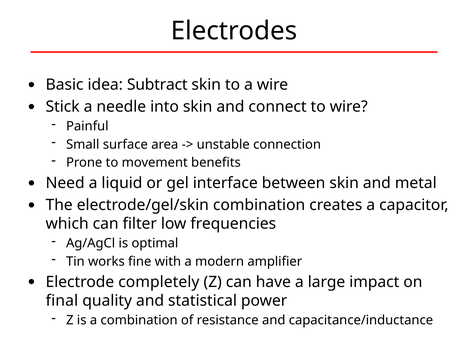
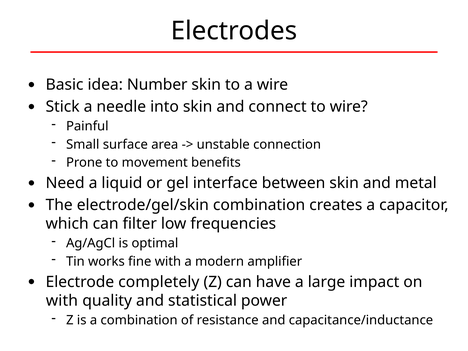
Subtract: Subtract -> Number (157, 85)
final: final -> with (62, 301)
